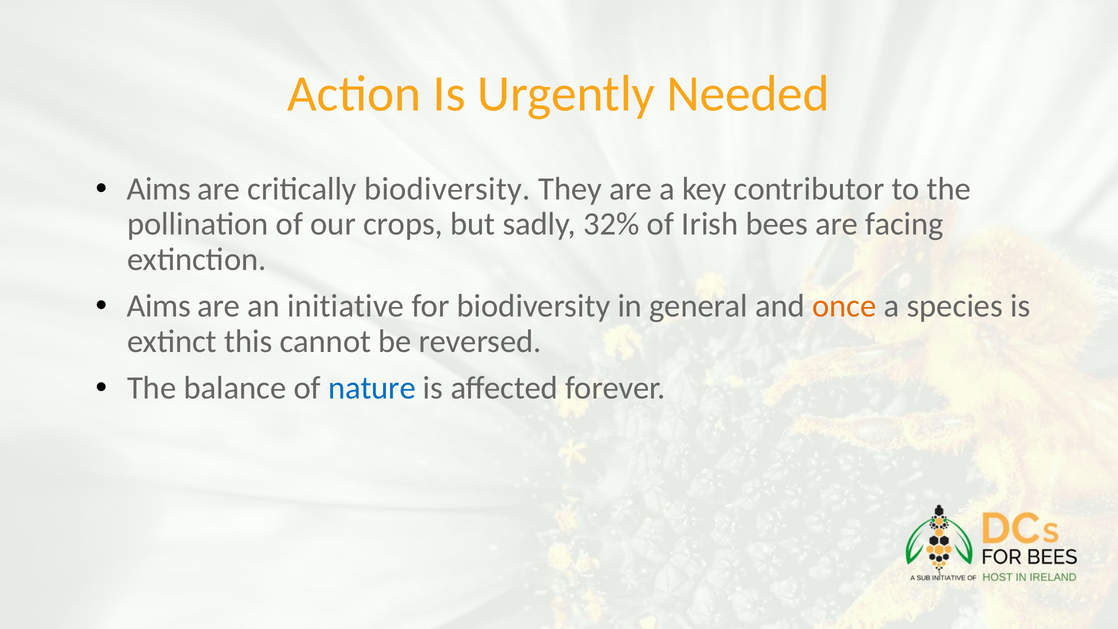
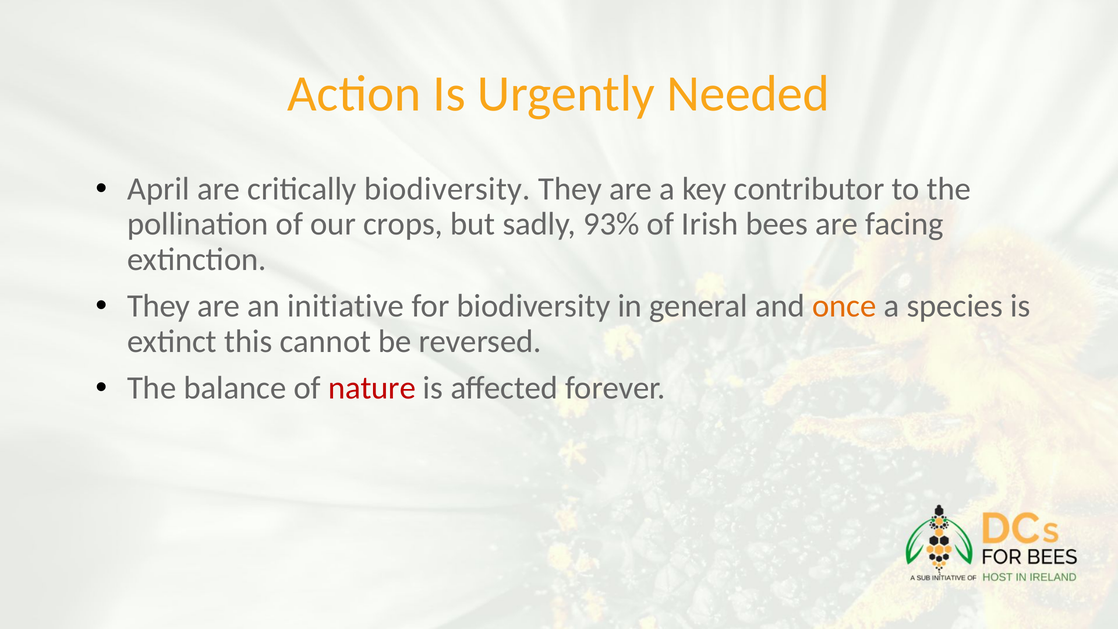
Aims: Aims -> April (159, 189)
32%: 32% -> 93% (612, 224)
Aims: Aims -> They (159, 306)
nature colour: blue -> red (372, 388)
